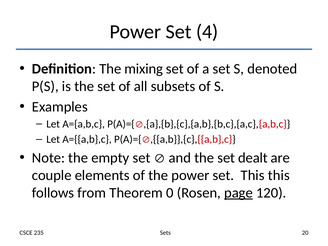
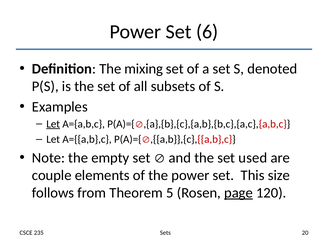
4: 4 -> 6 (207, 32)
Let underline: none -> present (53, 124)
dealt: dealt -> used (253, 158)
This this: this -> size (279, 175)
0: 0 -> 5 (170, 193)
